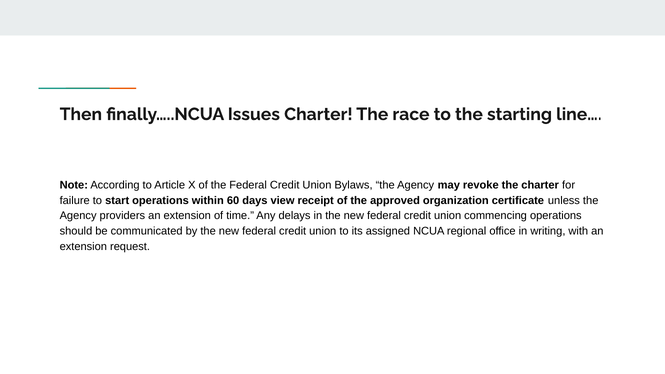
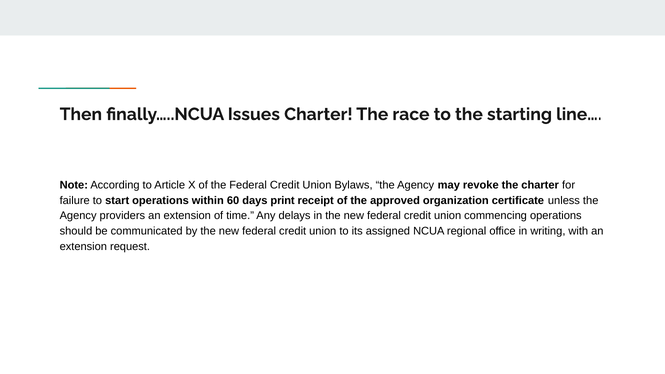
view: view -> print (283, 201)
